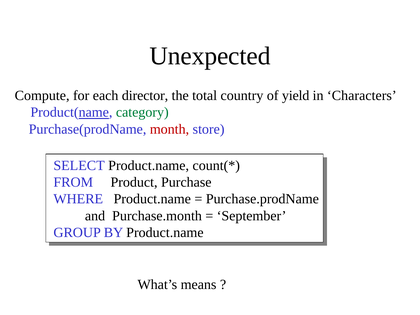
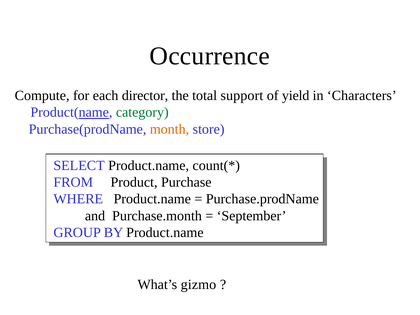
Unexpected: Unexpected -> Occurrence (210, 56)
country: country -> support (242, 95)
month colour: red -> orange (169, 129)
means: means -> gizmo (198, 284)
